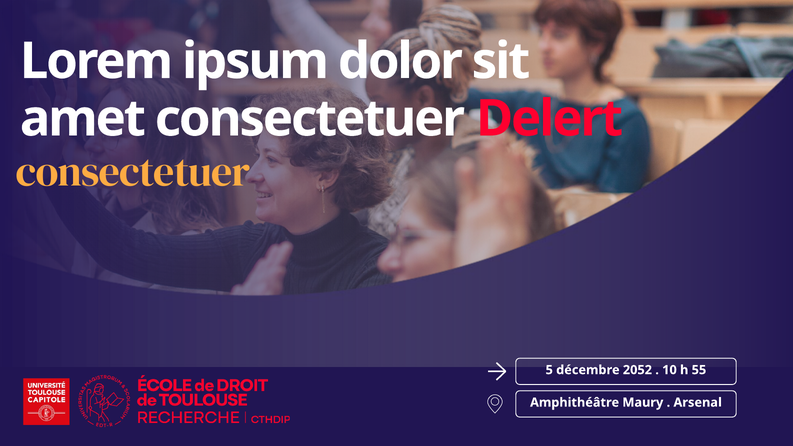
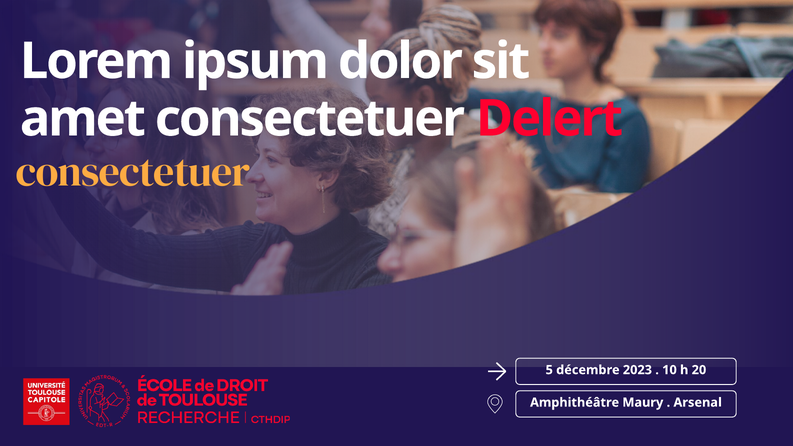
2052: 2052 -> 2023 (637, 370)
55: 55 -> 20 (699, 370)
